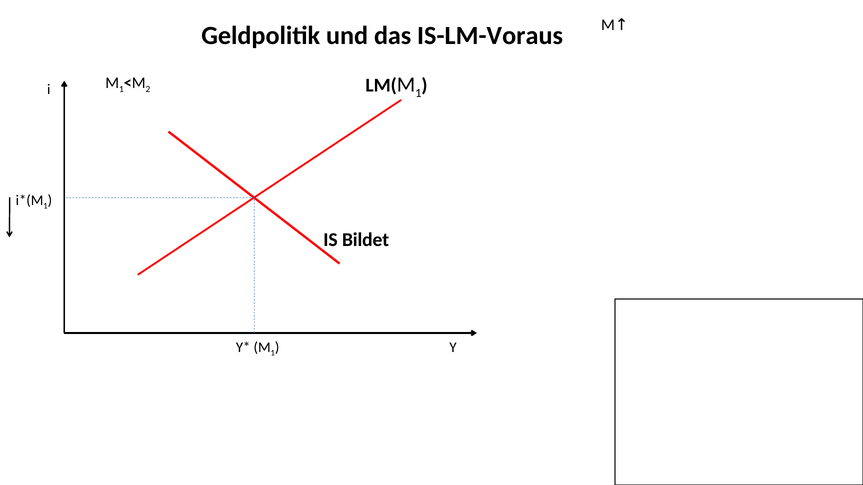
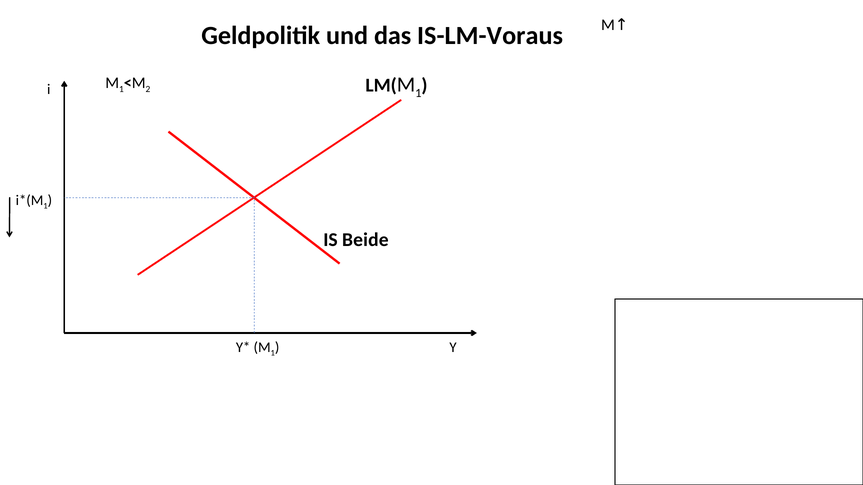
Bildet: Bildet -> Beide (365, 240)
